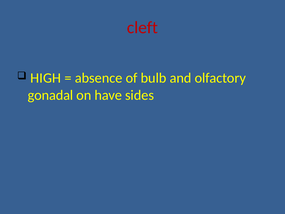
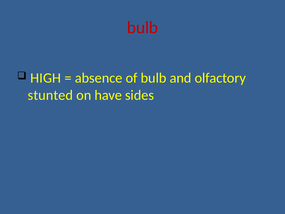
cleft: cleft -> bulb (143, 28)
gonadal: gonadal -> stunted (50, 95)
